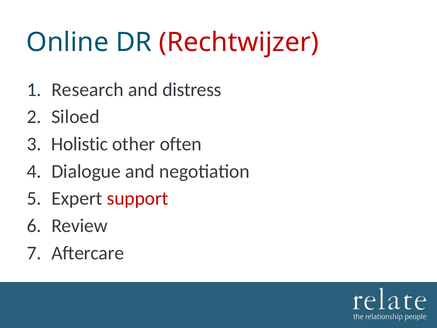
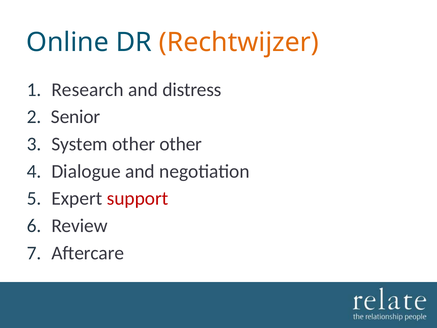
Rechtwijzer colour: red -> orange (239, 42)
Siloed: Siloed -> Senior (76, 117)
Holistic: Holistic -> System (80, 144)
other often: often -> other (181, 144)
